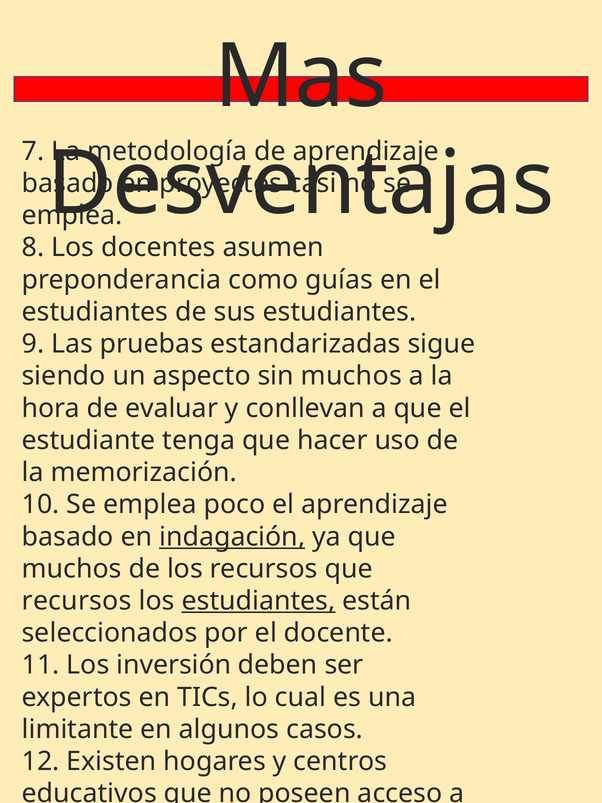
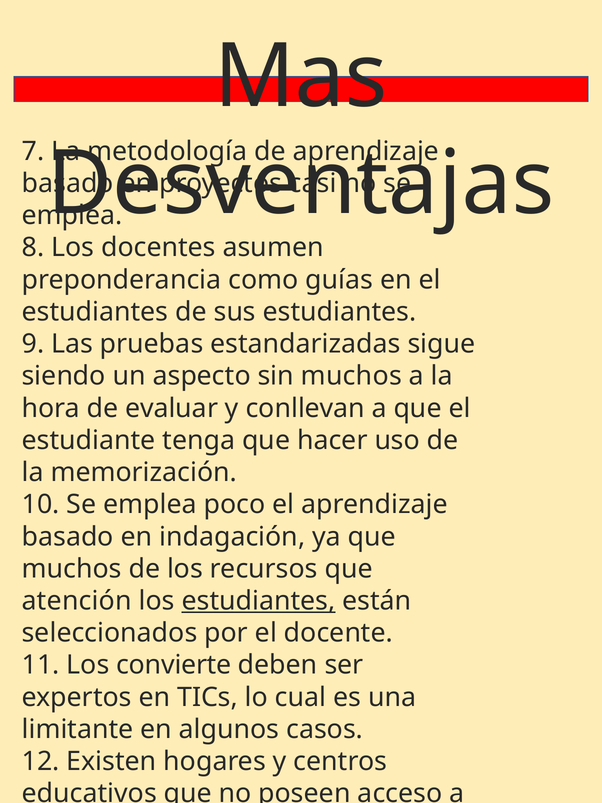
indagación underline: present -> none (232, 536)
recursos: recursos -> atención (77, 601)
Los inversión: inversión -> convierte (174, 665)
